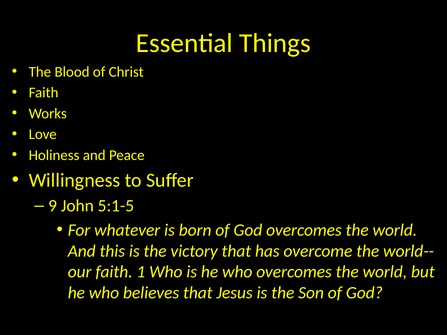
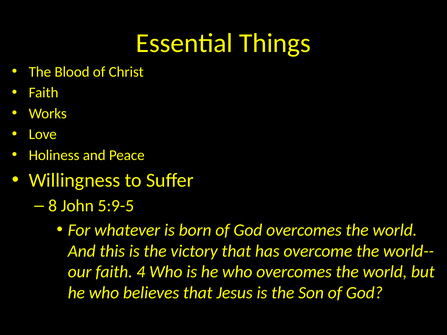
9: 9 -> 8 (53, 206)
5:1-5: 5:1-5 -> 5:9-5 (116, 206)
1: 1 -> 4 (141, 272)
